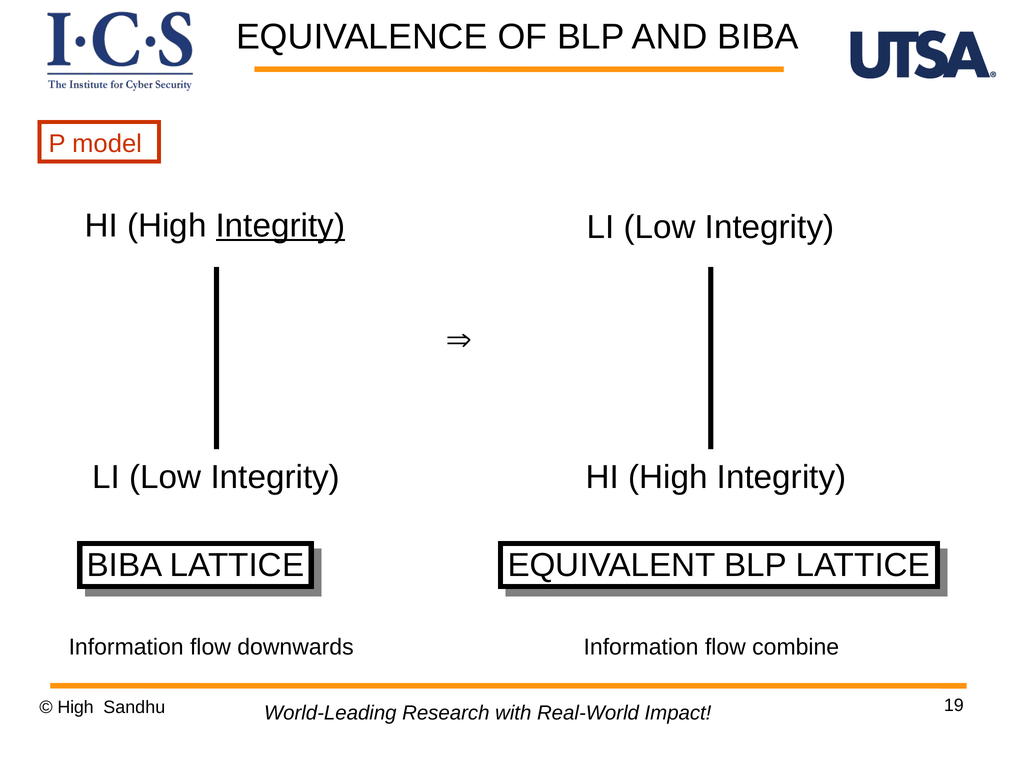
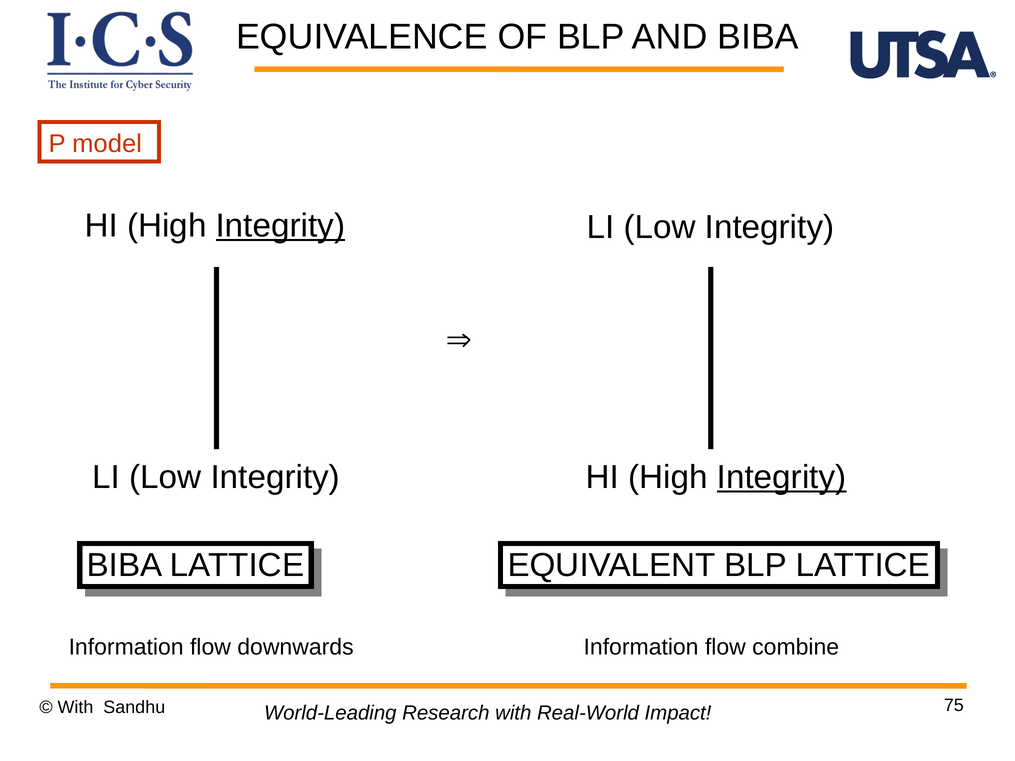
Integrity underline: none -> present (782, 477)
High: High -> With (75, 707)
19: 19 -> 75 (954, 706)
